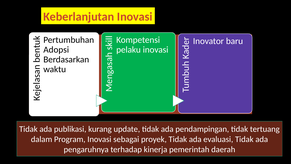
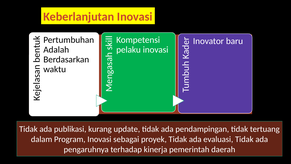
Adopsi: Adopsi -> Adalah (56, 50)
